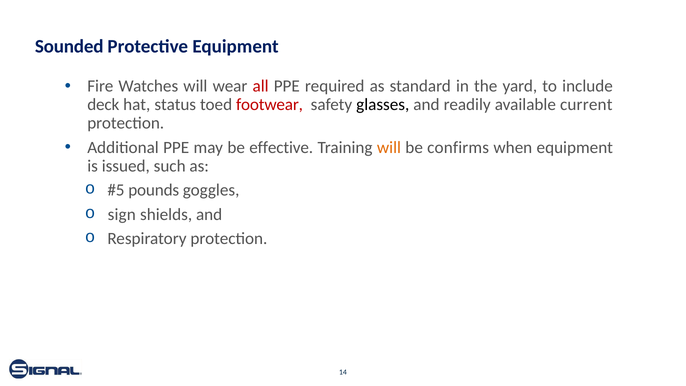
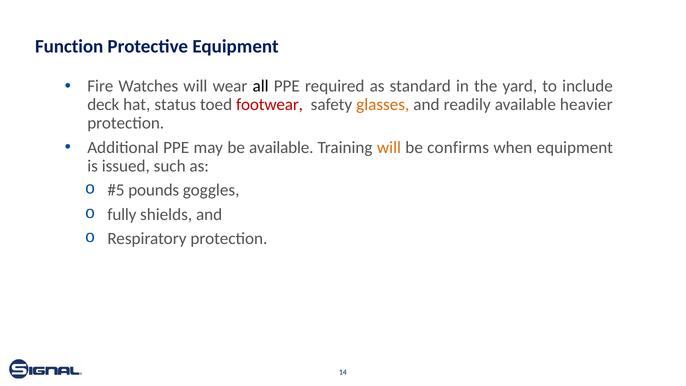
Sounded: Sounded -> Function (69, 46)
all colour: red -> black (261, 86)
glasses colour: black -> orange (383, 105)
current: current -> heavier (586, 105)
be effective: effective -> available (281, 147)
sign: sign -> fully (122, 214)
